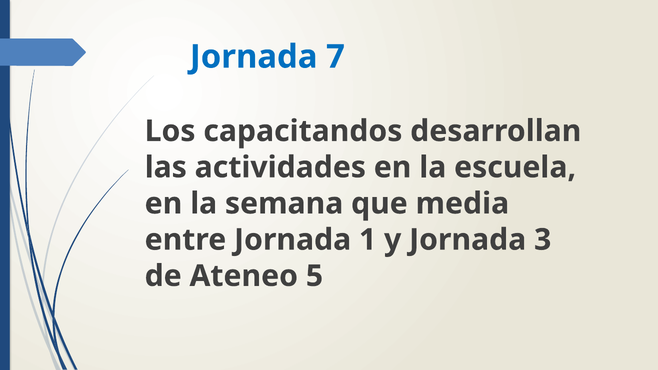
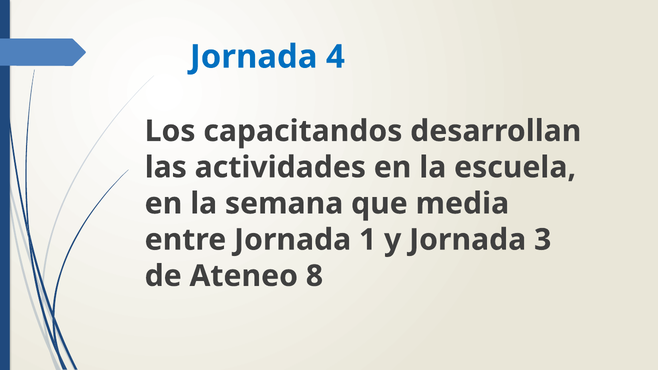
7: 7 -> 4 (335, 57)
5: 5 -> 8 (314, 276)
